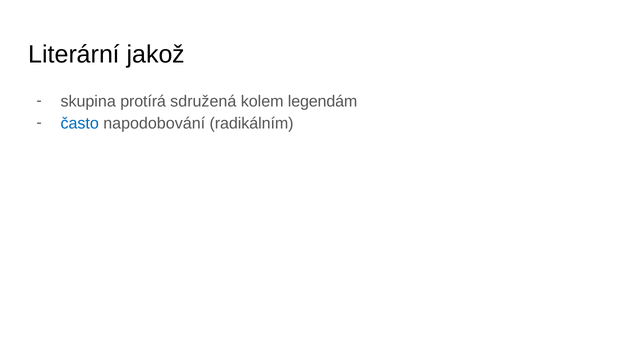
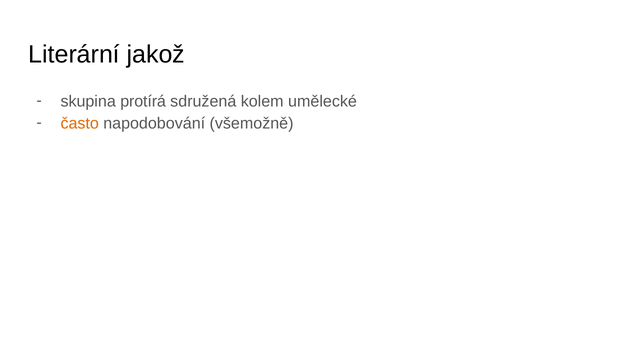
legendám: legendám -> umělecké (323, 101)
často colour: blue -> orange (80, 123)
radikálním: radikálním -> všemožně (252, 123)
